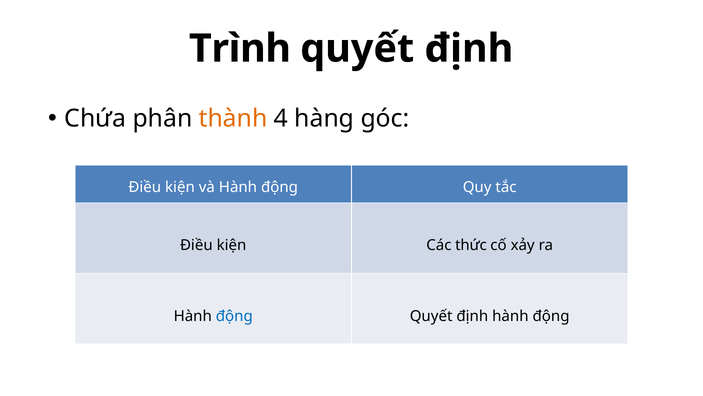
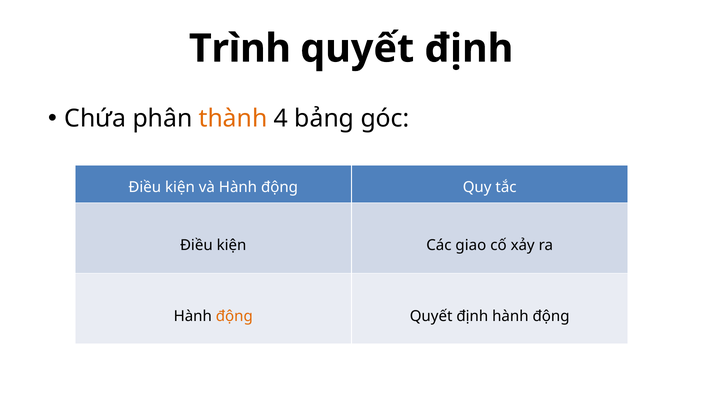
hàng: hàng -> bảng (324, 119)
thức: thức -> giao (471, 245)
động colour: blue -> orange (234, 316)
